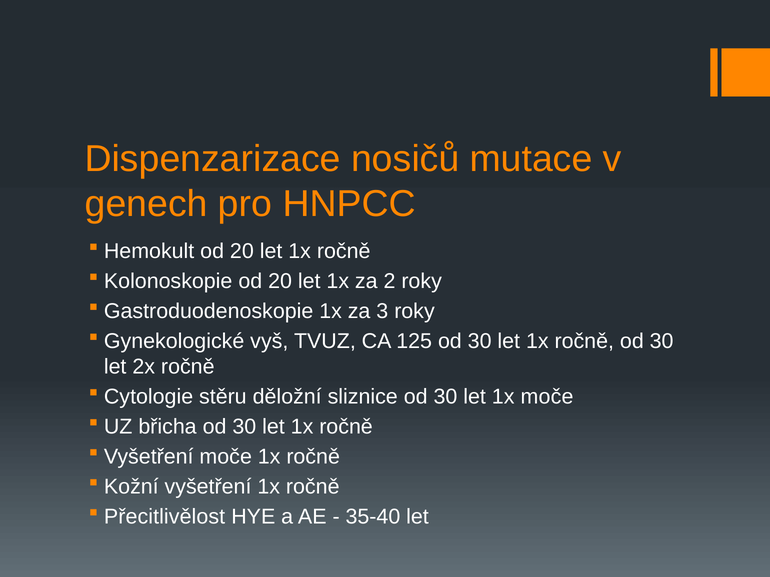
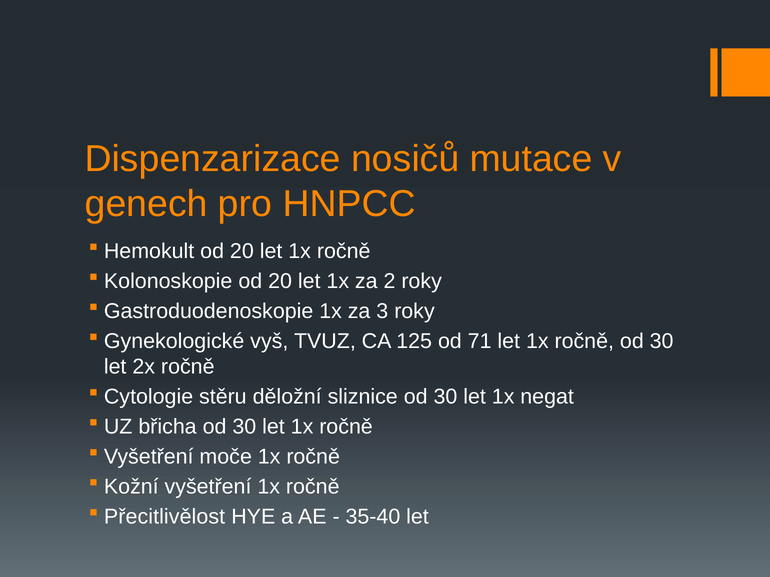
125 od 30: 30 -> 71 (480, 341)
1x moče: moče -> negat (547, 397)
